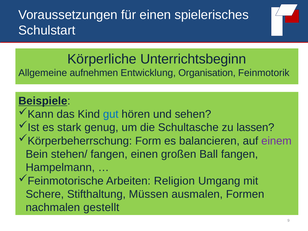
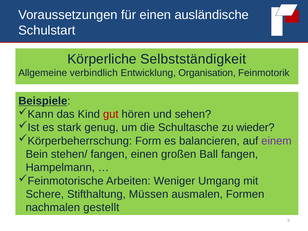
spielerisches: spielerisches -> ausländische (212, 15)
Unterrichtsbeginn: Unterrichtsbeginn -> Selbstständigkeit (193, 59)
aufnehmen: aufnehmen -> verbindlich (94, 73)
gut colour: blue -> red (111, 114)
lassen: lassen -> wieder (255, 128)
Religion: Religion -> Weniger (174, 181)
